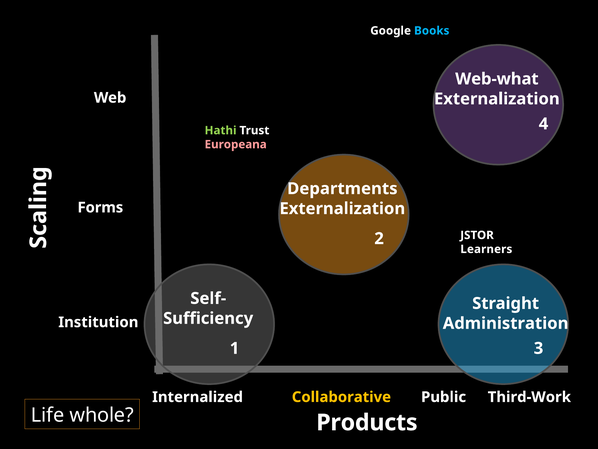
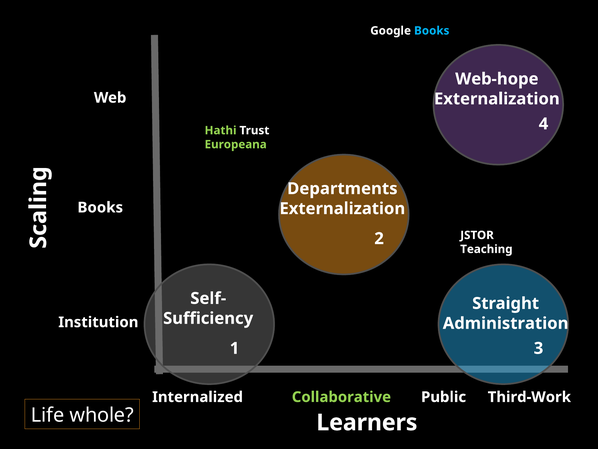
Web-what: Web-what -> Web-hope (497, 79)
Europeana colour: pink -> light green (236, 144)
Forms: Forms -> Books (100, 207)
Learners: Learners -> Teaching (486, 249)
Collaborative colour: yellow -> light green (341, 397)
Products: Products -> Learners (367, 422)
